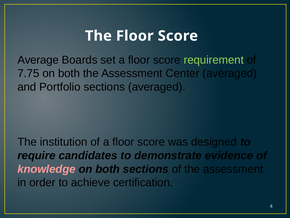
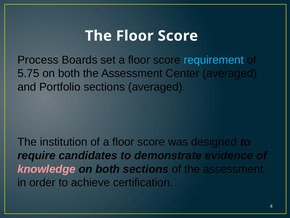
Average: Average -> Process (38, 60)
requirement colour: light green -> light blue (214, 60)
7.75: 7.75 -> 5.75 (28, 73)
